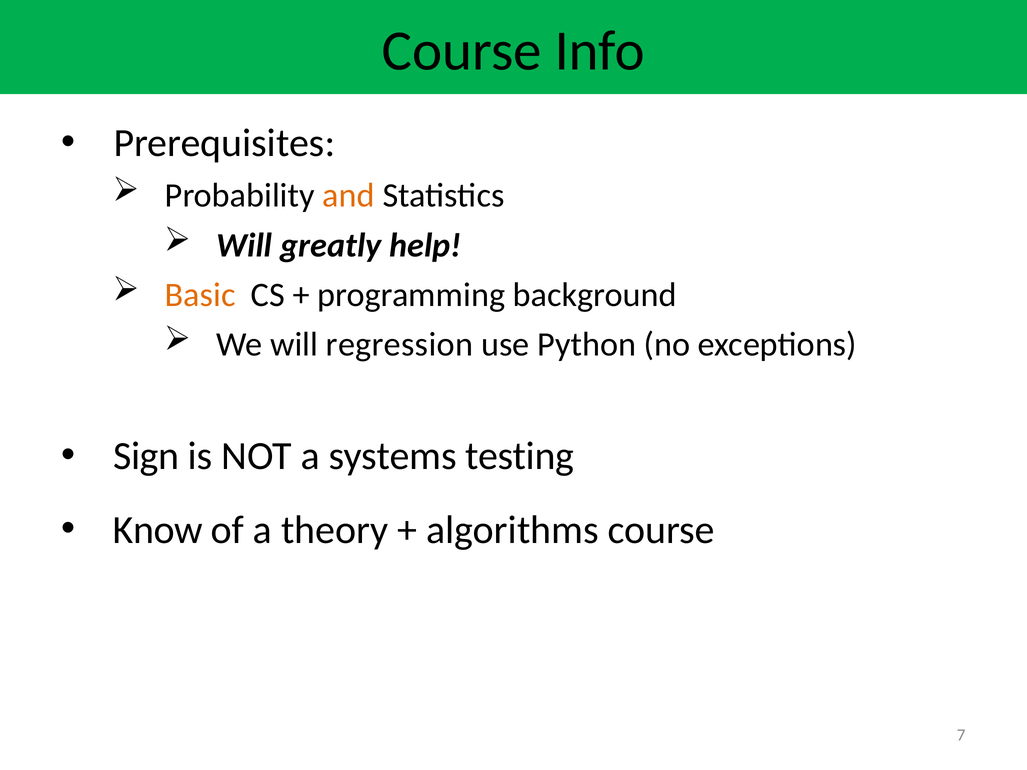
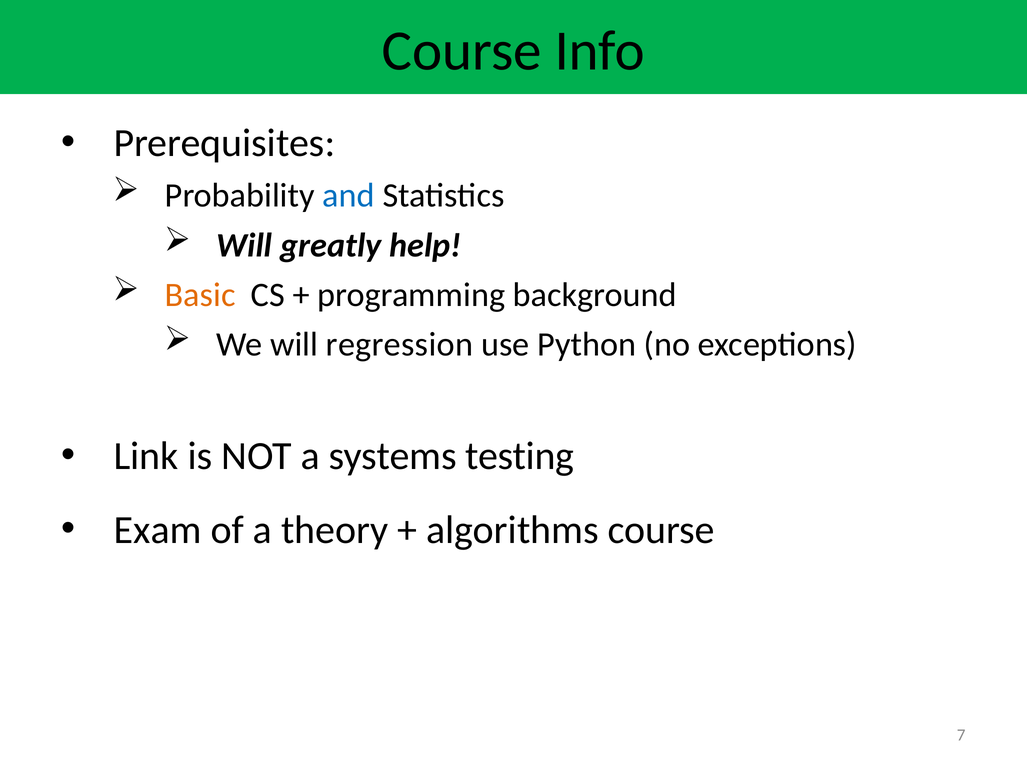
and colour: orange -> blue (349, 196)
Sign: Sign -> Link (146, 456)
Know: Know -> Exam (158, 530)
